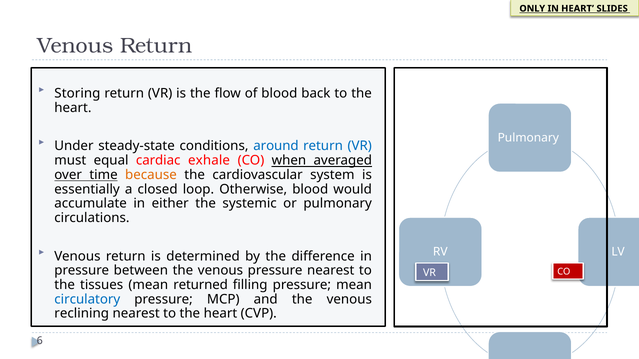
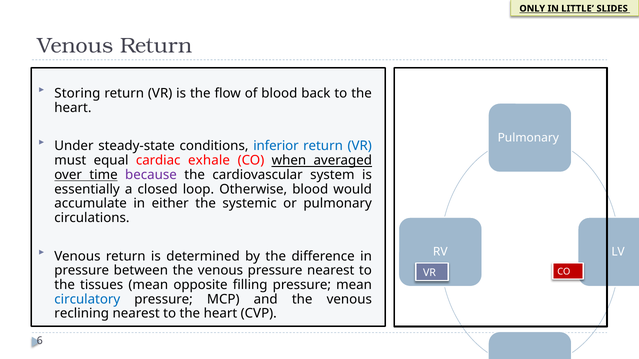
IN HEART: HEART -> LITTLE (578, 9)
around: around -> inferior (276, 146)
because colour: orange -> purple (151, 175)
returned: returned -> opposite (201, 285)
